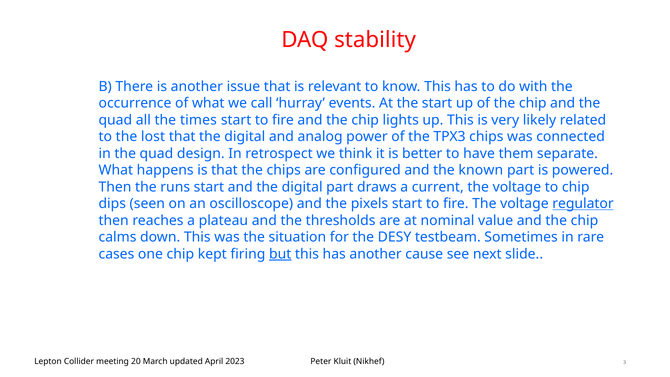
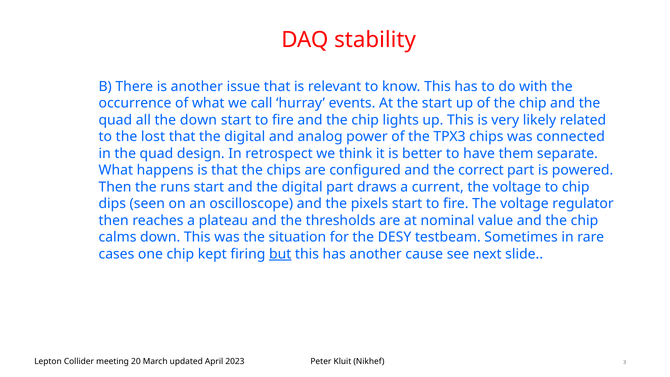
the times: times -> down (198, 120)
known: known -> correct (481, 170)
regulator underline: present -> none (583, 204)
